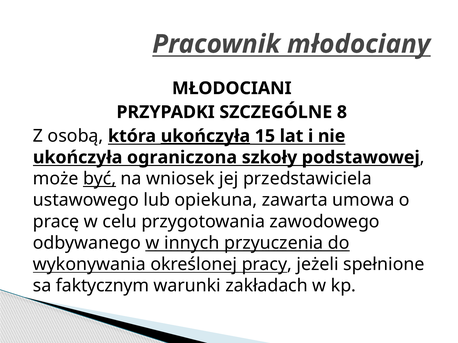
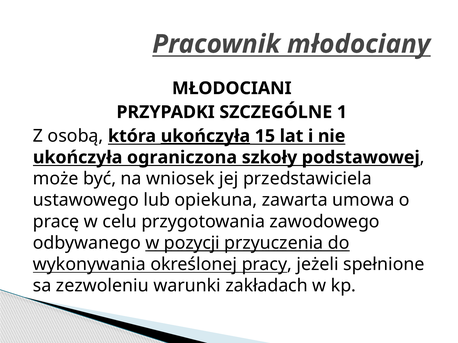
8: 8 -> 1 (342, 112)
być underline: present -> none (100, 179)
innych: innych -> pozycji (192, 243)
faktycznym: faktycznym -> zezwoleniu (102, 286)
